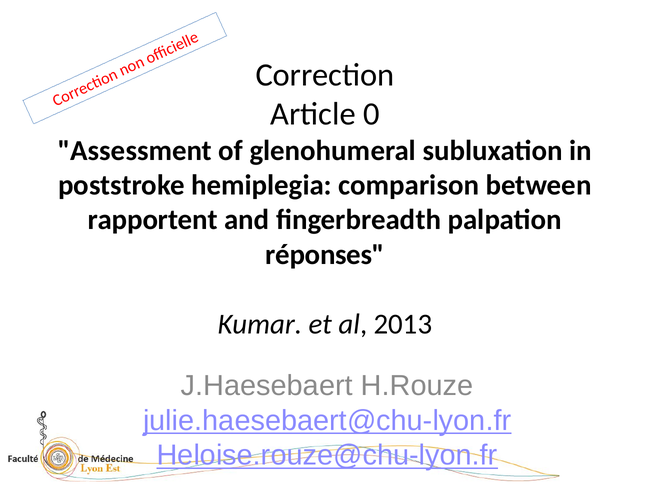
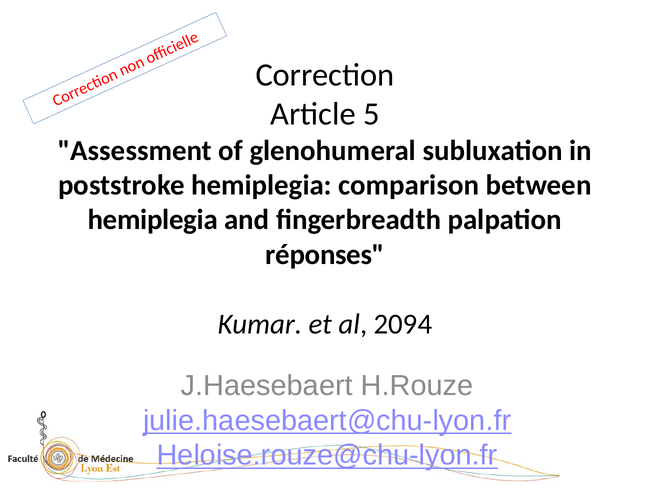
0: 0 -> 5 (371, 114)
rapportent: rapportent -> hemiplegia (153, 220)
2013: 2013 -> 2094 (403, 324)
